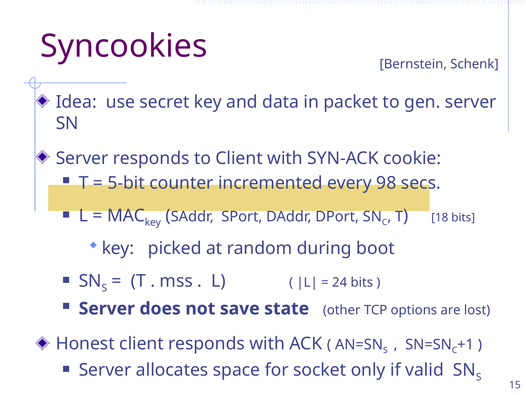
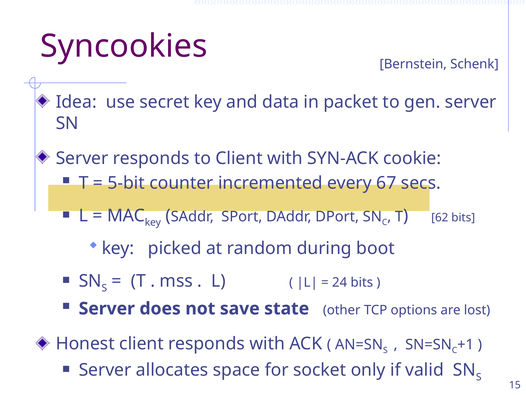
98: 98 -> 67 (386, 183)
18: 18 -> 62 (440, 217)
